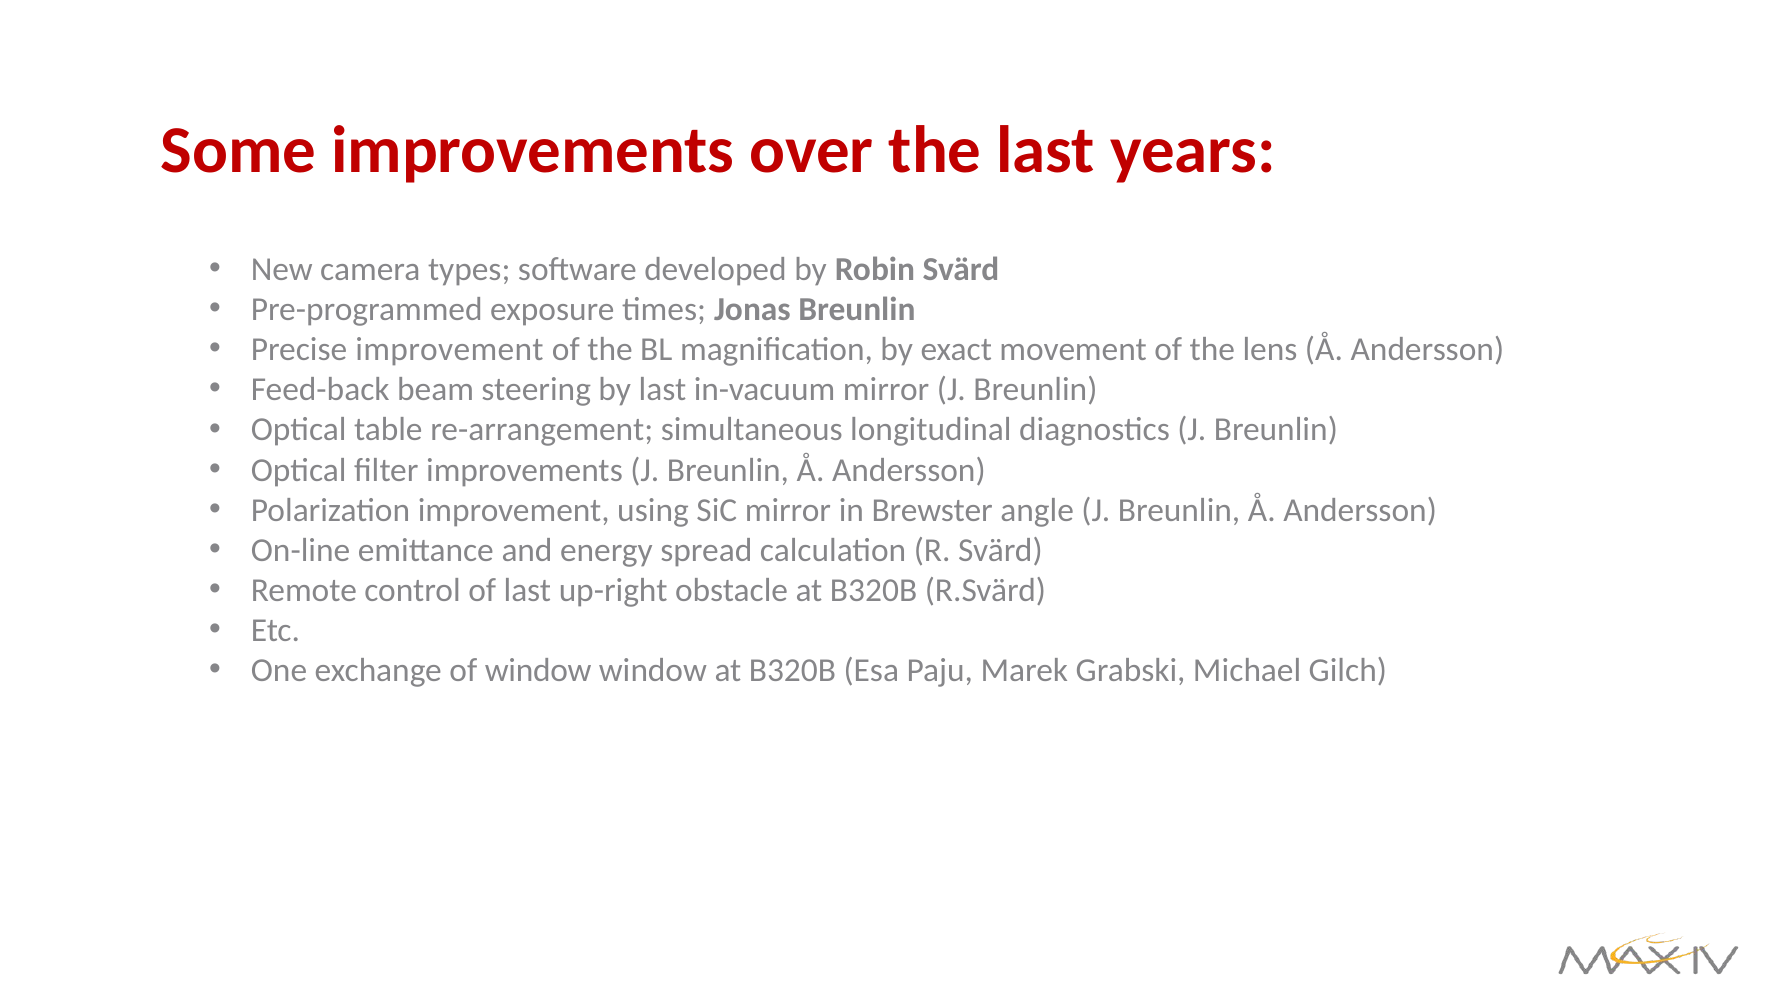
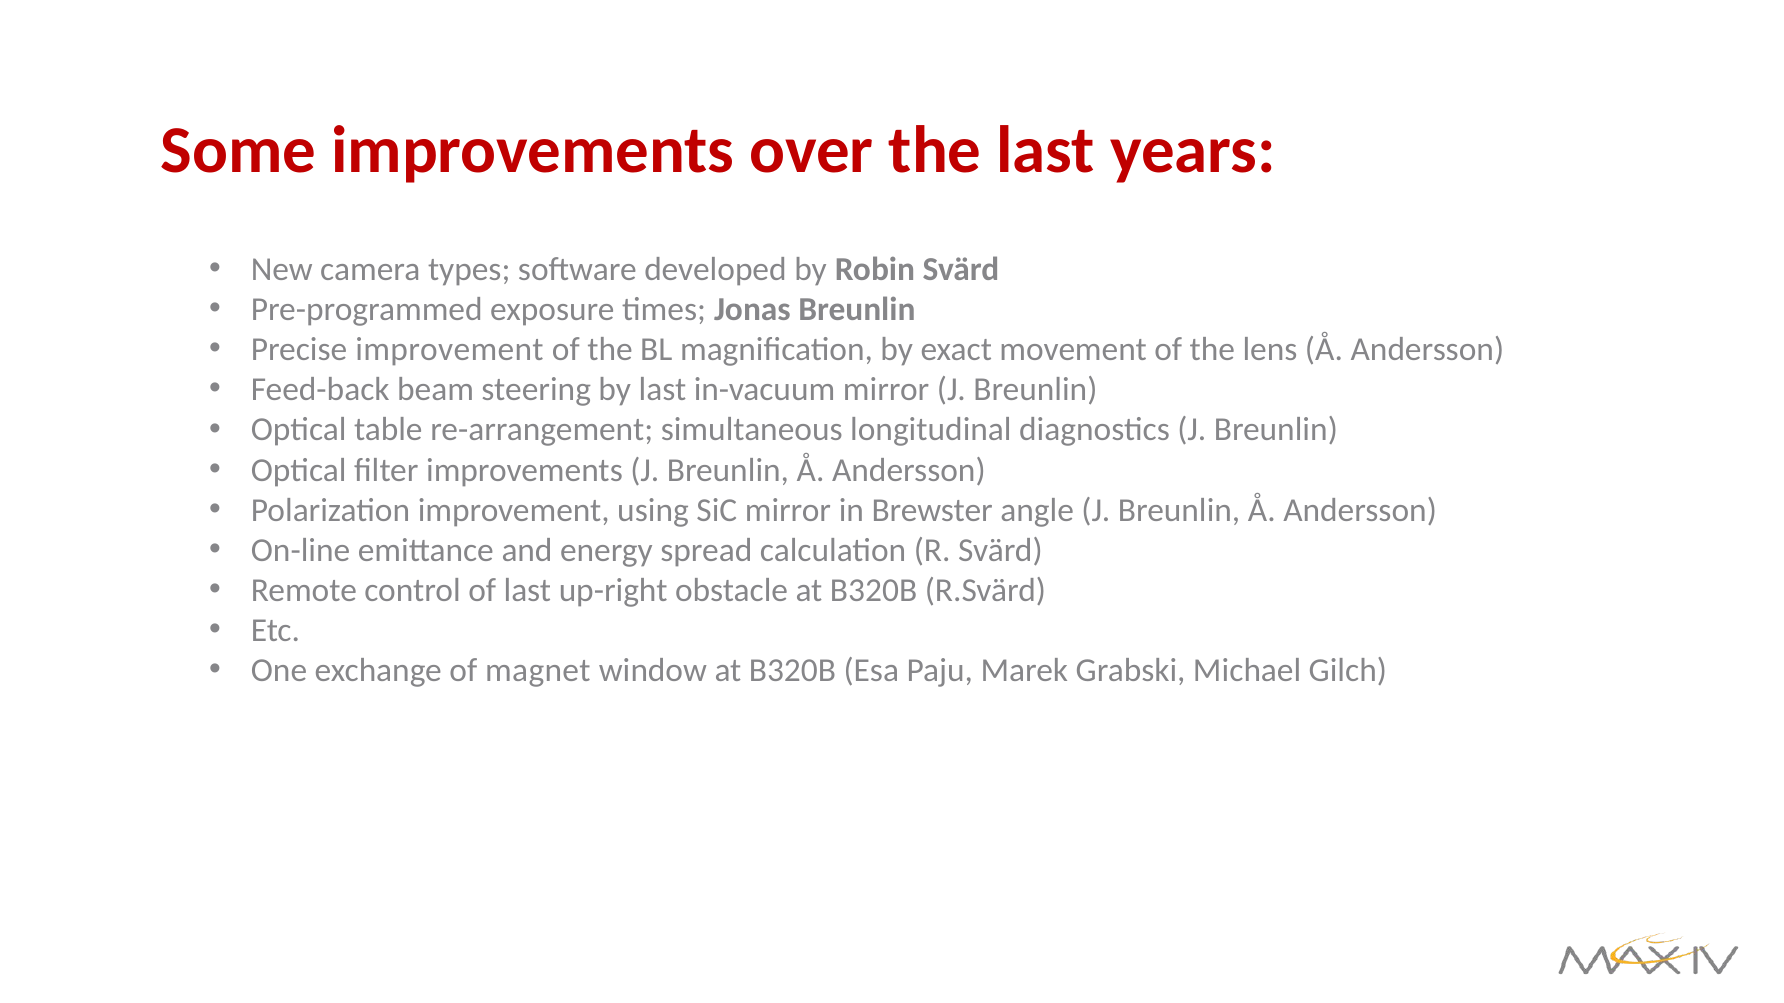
of window: window -> magnet (538, 671)
